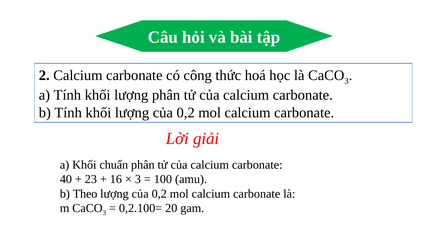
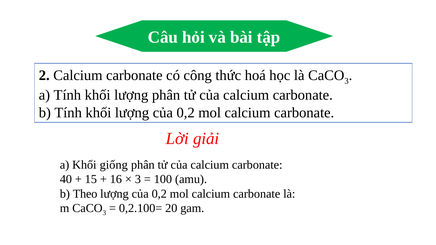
chuẩn: chuẩn -> giống (114, 165)
23: 23 -> 15 (91, 179)
